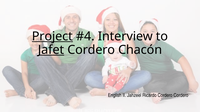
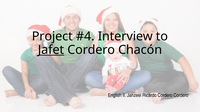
Project underline: present -> none (52, 36)
